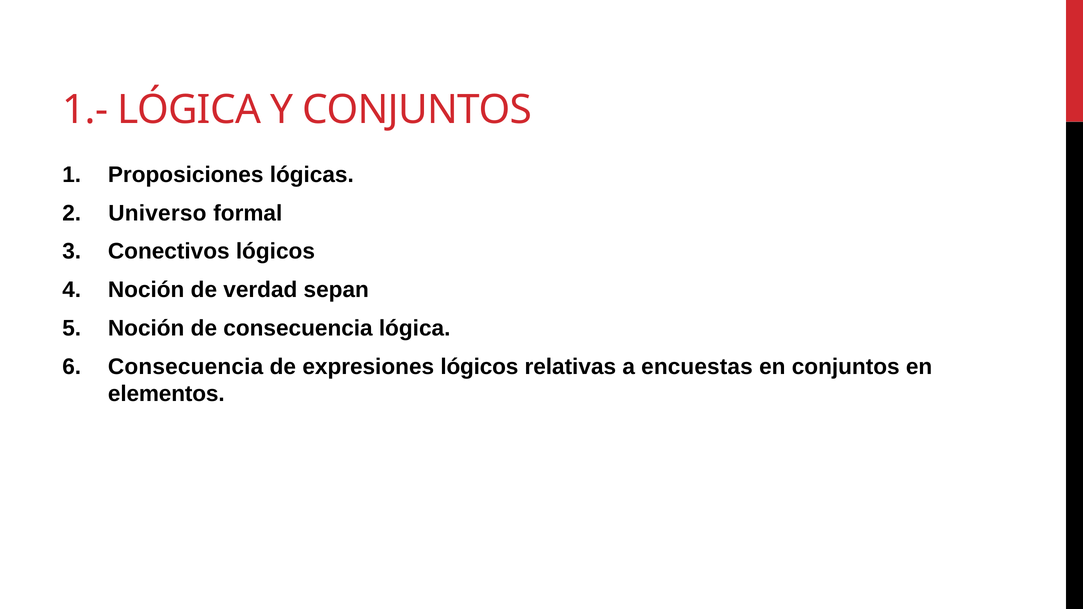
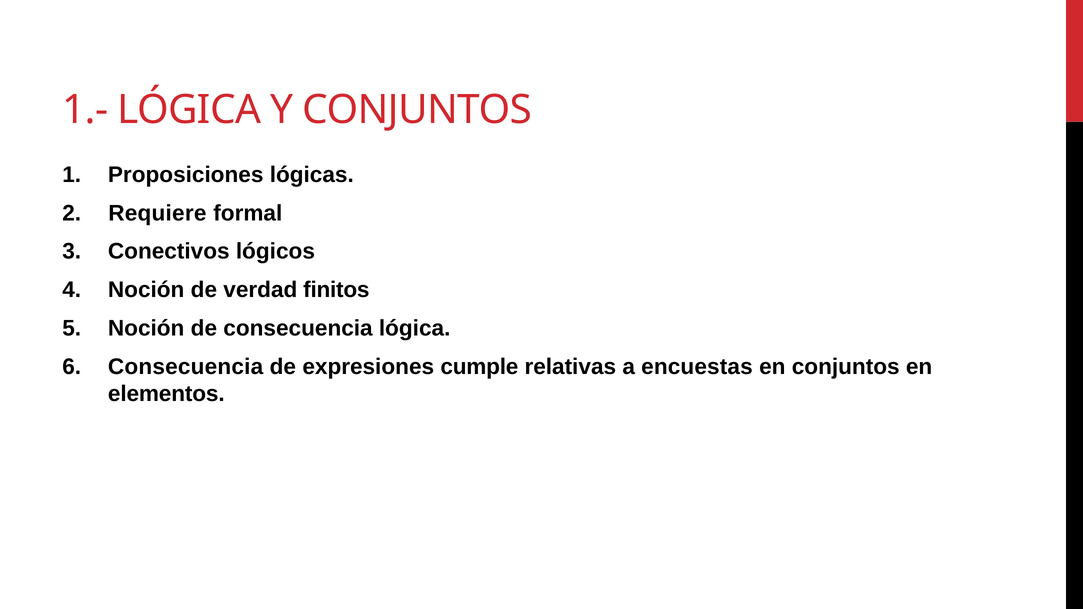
Universo: Universo -> Requiere (157, 213)
sepan: sepan -> finitos (336, 290)
expresiones lógicos: lógicos -> cumple (479, 367)
